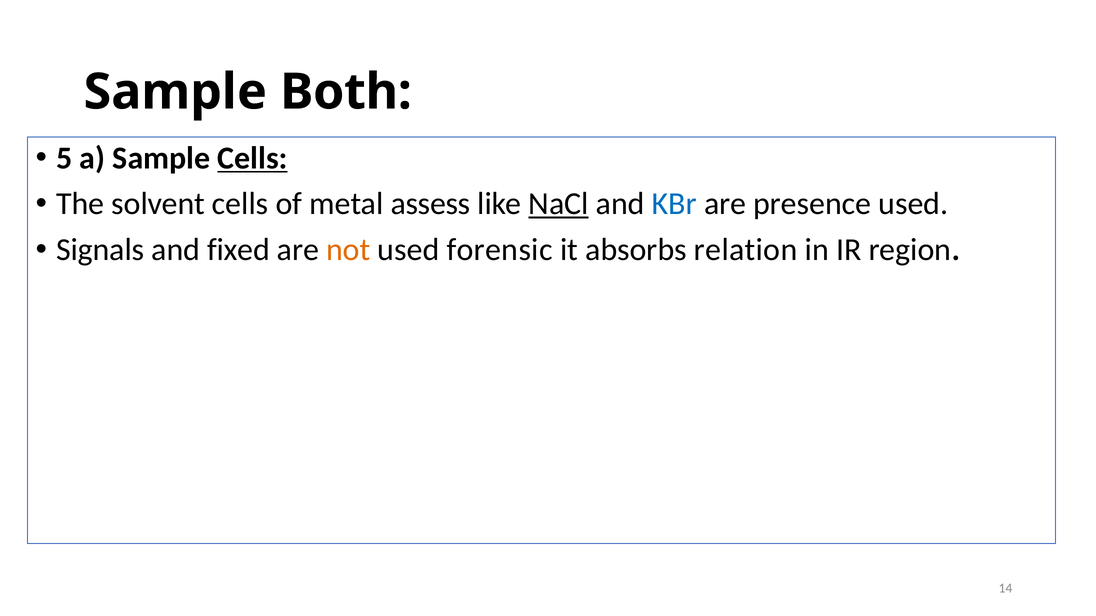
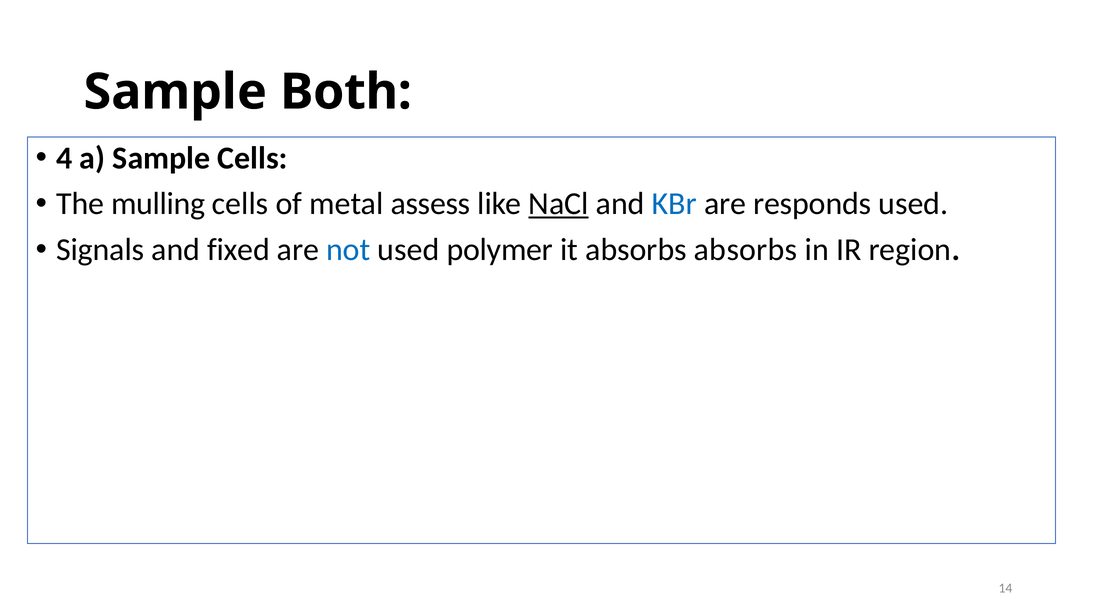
5: 5 -> 4 (64, 158)
Cells underline: present -> none (252, 158)
solvent: solvent -> mulling (158, 204)
presence: presence -> responds (812, 204)
not colour: orange -> blue (348, 250)
forensic: forensic -> polymer (500, 250)
absorbs relation: relation -> absorbs (746, 250)
